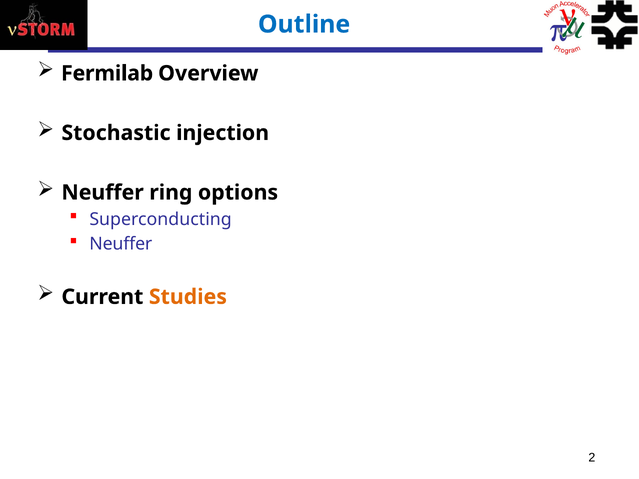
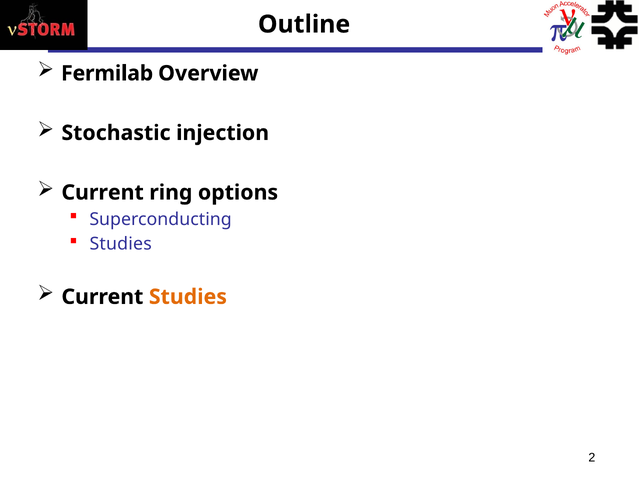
Outline colour: blue -> black (304, 24)
Neuffer: Neuffer -> Current (103, 193)
Neuffer: Neuffer -> Studies (121, 244)
